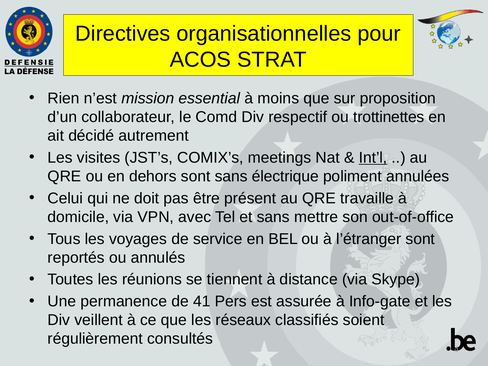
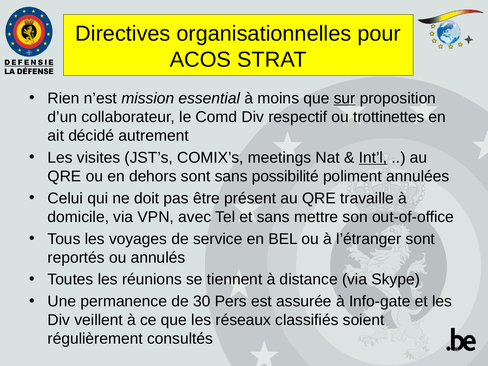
sur underline: none -> present (345, 98)
électrique: électrique -> possibilité (285, 176)
41: 41 -> 30 (202, 301)
